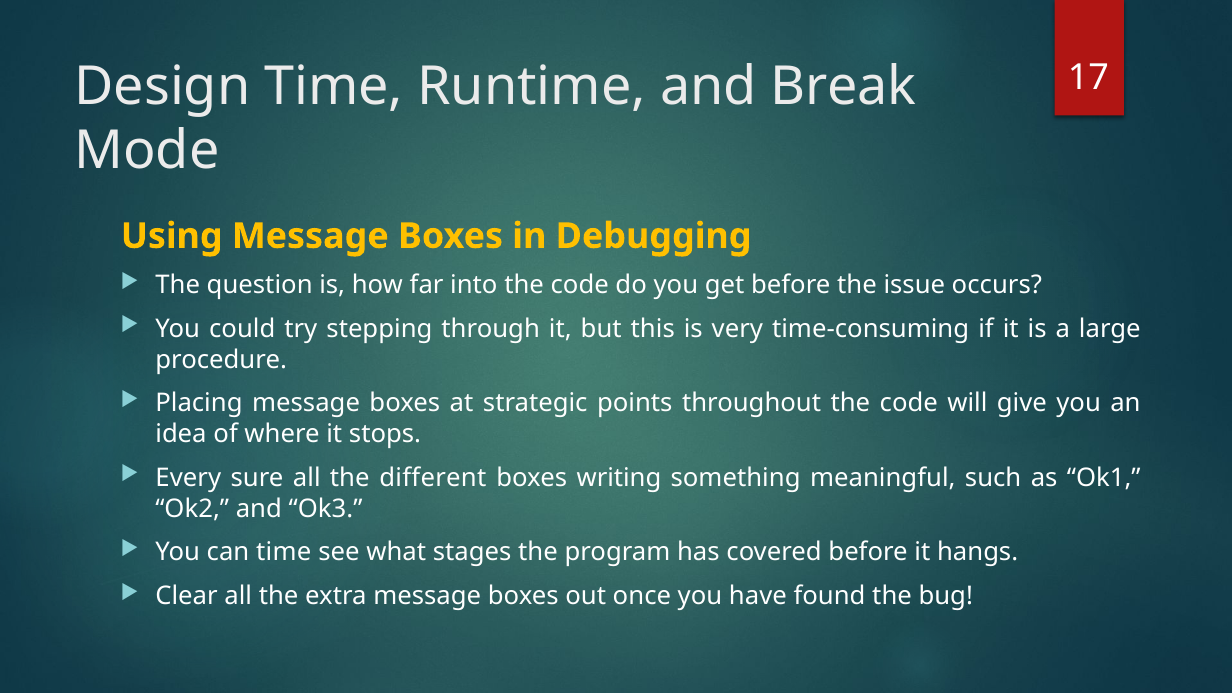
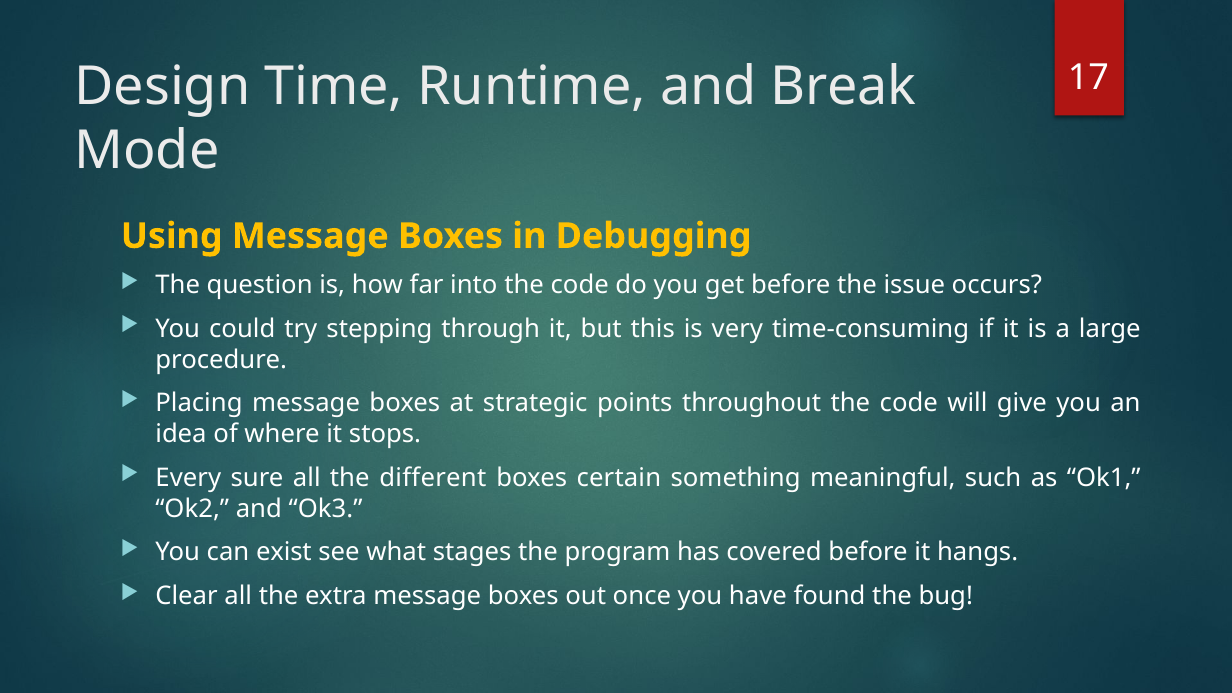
writing: writing -> certain (619, 478)
can time: time -> exist (284, 553)
